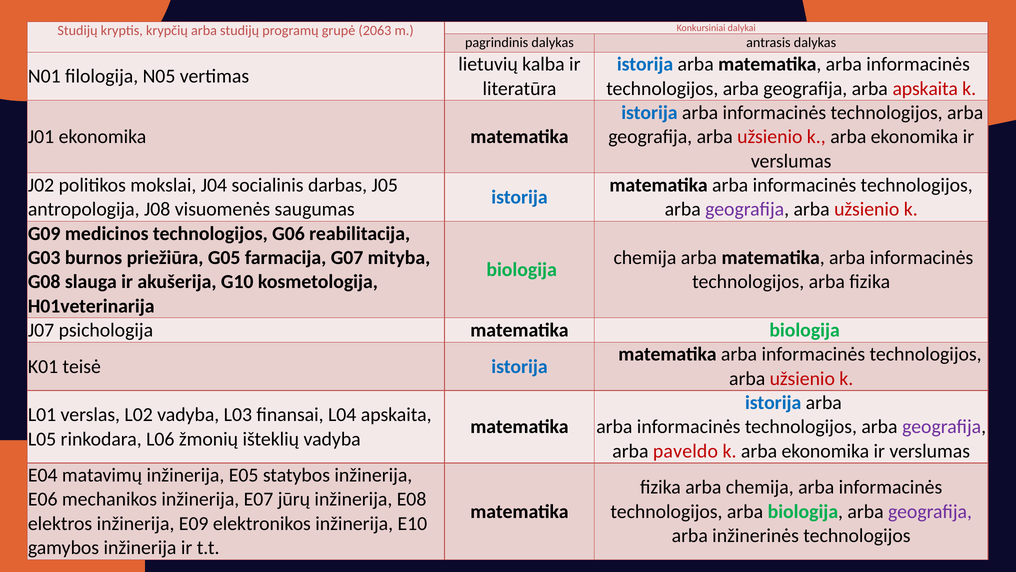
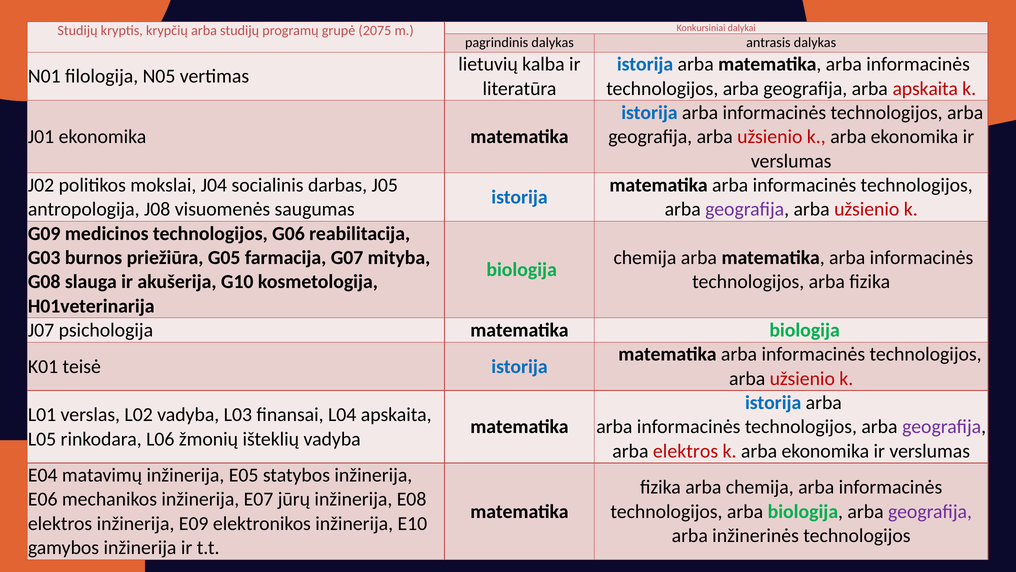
2063: 2063 -> 2075 (375, 31)
arba paveldo: paveldo -> elektros (686, 451)
